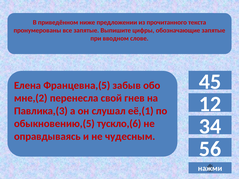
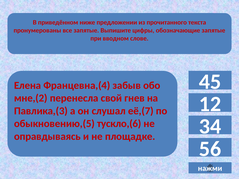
Францевна,(5: Францевна,(5 -> Францевна,(4 (77, 86)
её,(1: её,(1 -> её,(7 (141, 111)
чудесным: чудесным -> площадке (130, 137)
